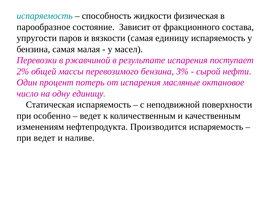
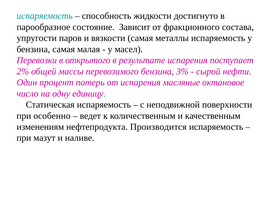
физическая: физическая -> достигнуто (196, 16)
самая единицу: единицу -> металлы (172, 38)
ржавчиной: ржавчиной -> открытого (88, 60)
при ведет: ведет -> мазут (44, 138)
